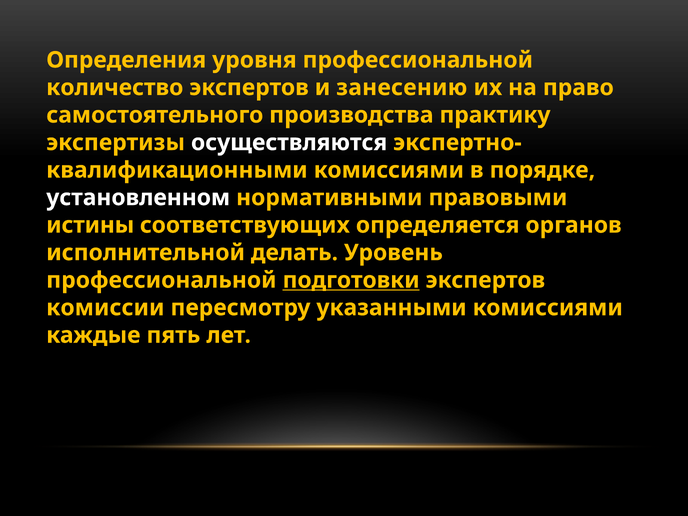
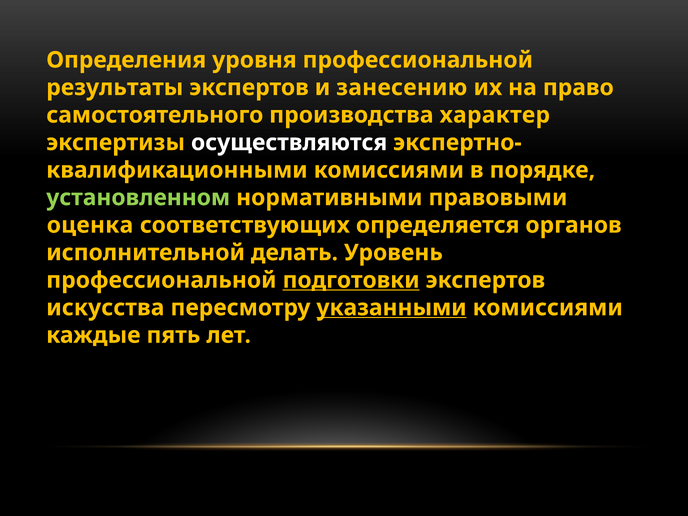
количество: количество -> результаты (115, 88)
практику: практику -> характер (495, 115)
установленном colour: white -> light green (138, 198)
истины: истины -> оценка (90, 225)
комиссии: комиссии -> искусства (105, 308)
указанными underline: none -> present (392, 308)
